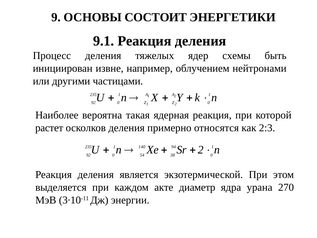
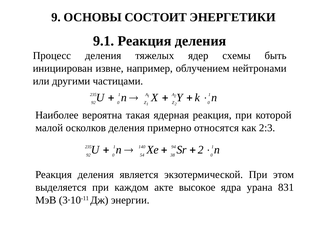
растет: растет -> малой (49, 128)
диаметр: диаметр -> высокое (197, 187)
270: 270 -> 831 (286, 187)
